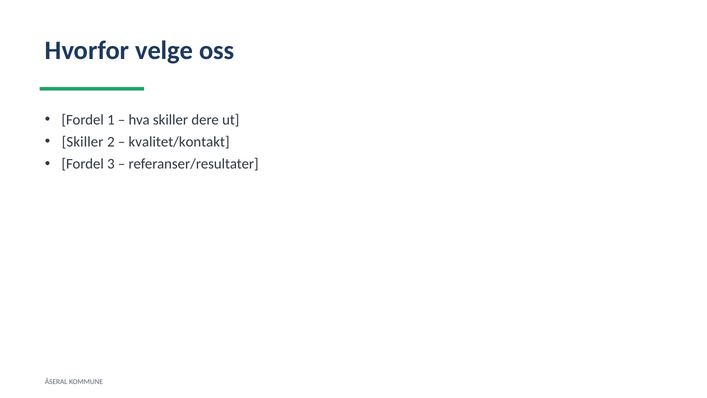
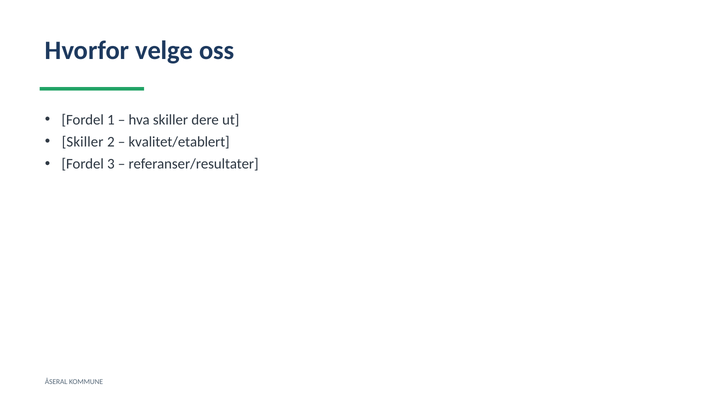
kvalitet/kontakt: kvalitet/kontakt -> kvalitet/etablert (179, 142)
